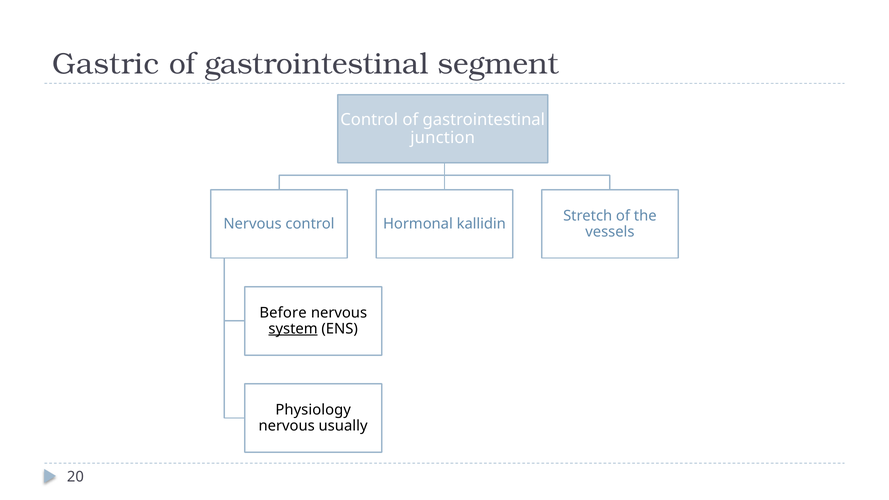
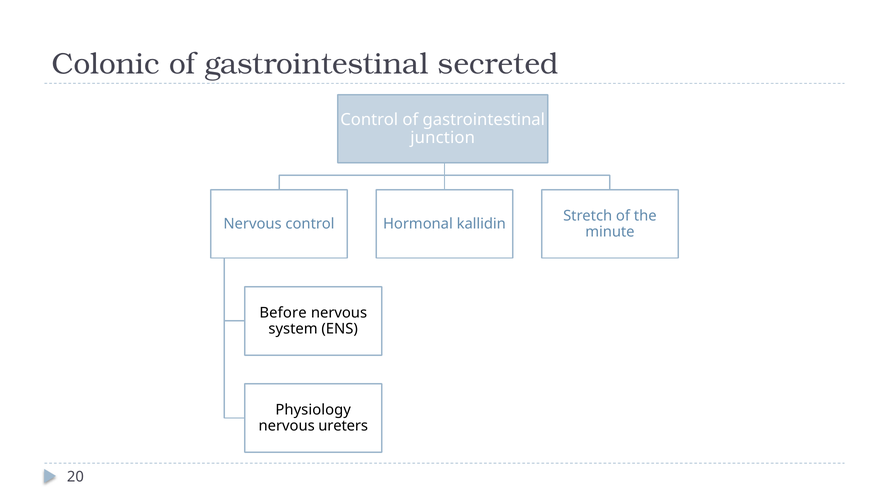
Gastric: Gastric -> Colonic (106, 64)
segment: segment -> secreted (498, 64)
vessels: vessels -> minute (610, 232)
system underline: present -> none (293, 329)
usually: usually -> ureters (343, 426)
